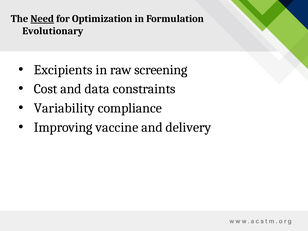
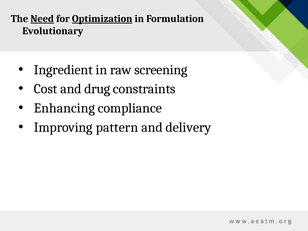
Optimization underline: none -> present (102, 19)
Excipients: Excipients -> Ingredient (63, 70)
data: data -> drug (97, 89)
Variability: Variability -> Enhancing (64, 108)
vaccine: vaccine -> pattern (117, 127)
